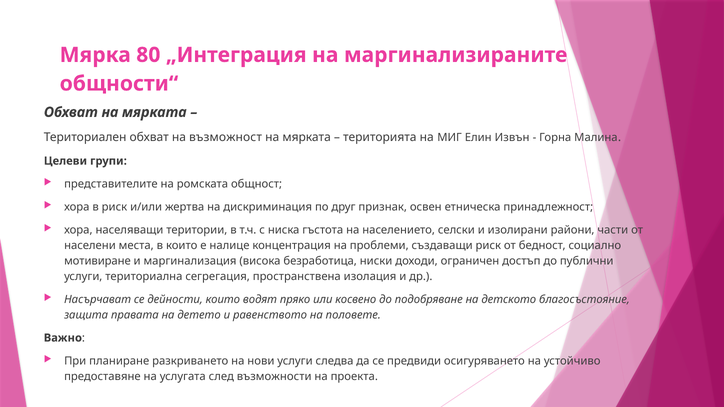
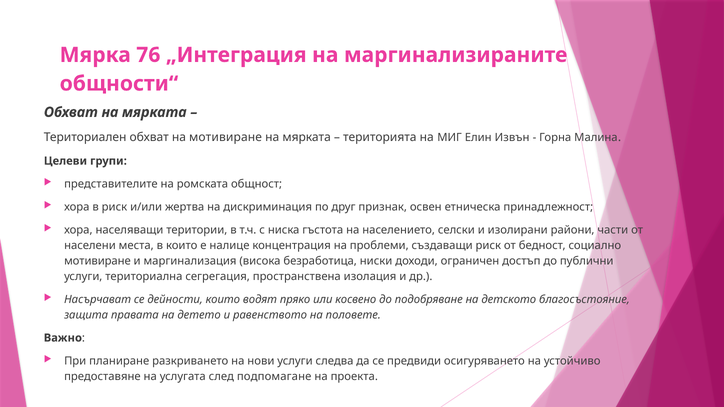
80: 80 -> 76 (148, 55)
на възможност: възможност -> мотивиране (226, 138)
възможности: възможности -> подпомагане (274, 377)
